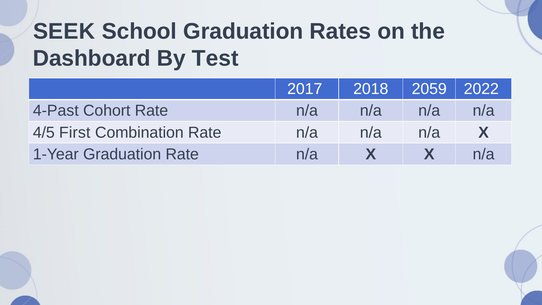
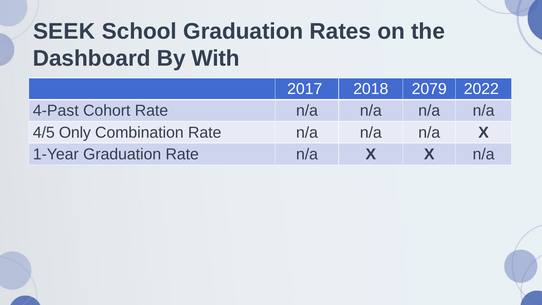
Test: Test -> With (216, 58)
2059: 2059 -> 2079 (429, 89)
First: First -> Only (75, 132)
